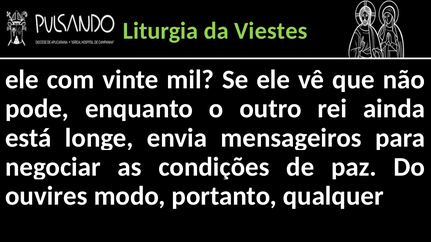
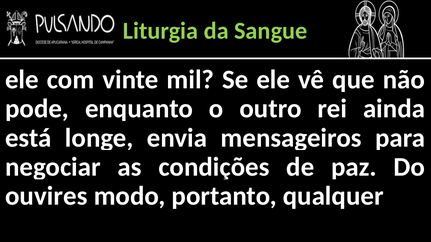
Viestes: Viestes -> Sangue (271, 31)
